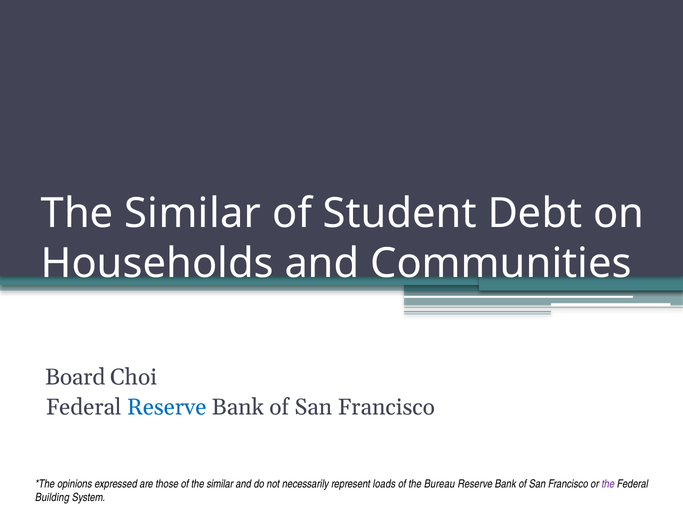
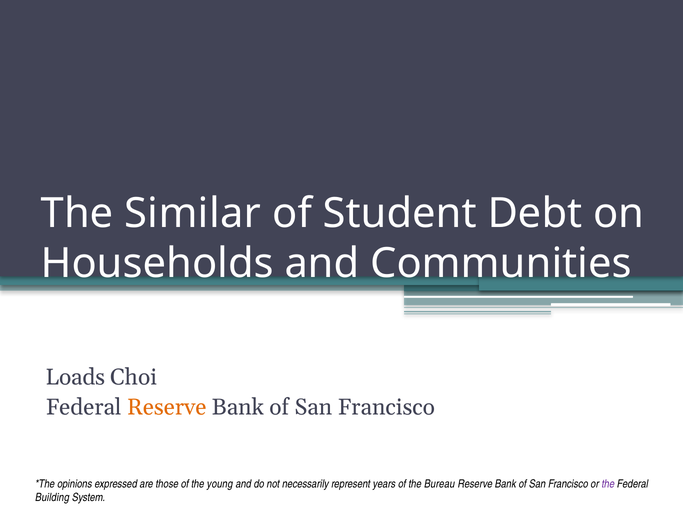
Board: Board -> Loads (75, 377)
Reserve colour: blue -> orange (167, 407)
of the similar: similar -> young (220, 484)
loads: loads -> years (384, 484)
